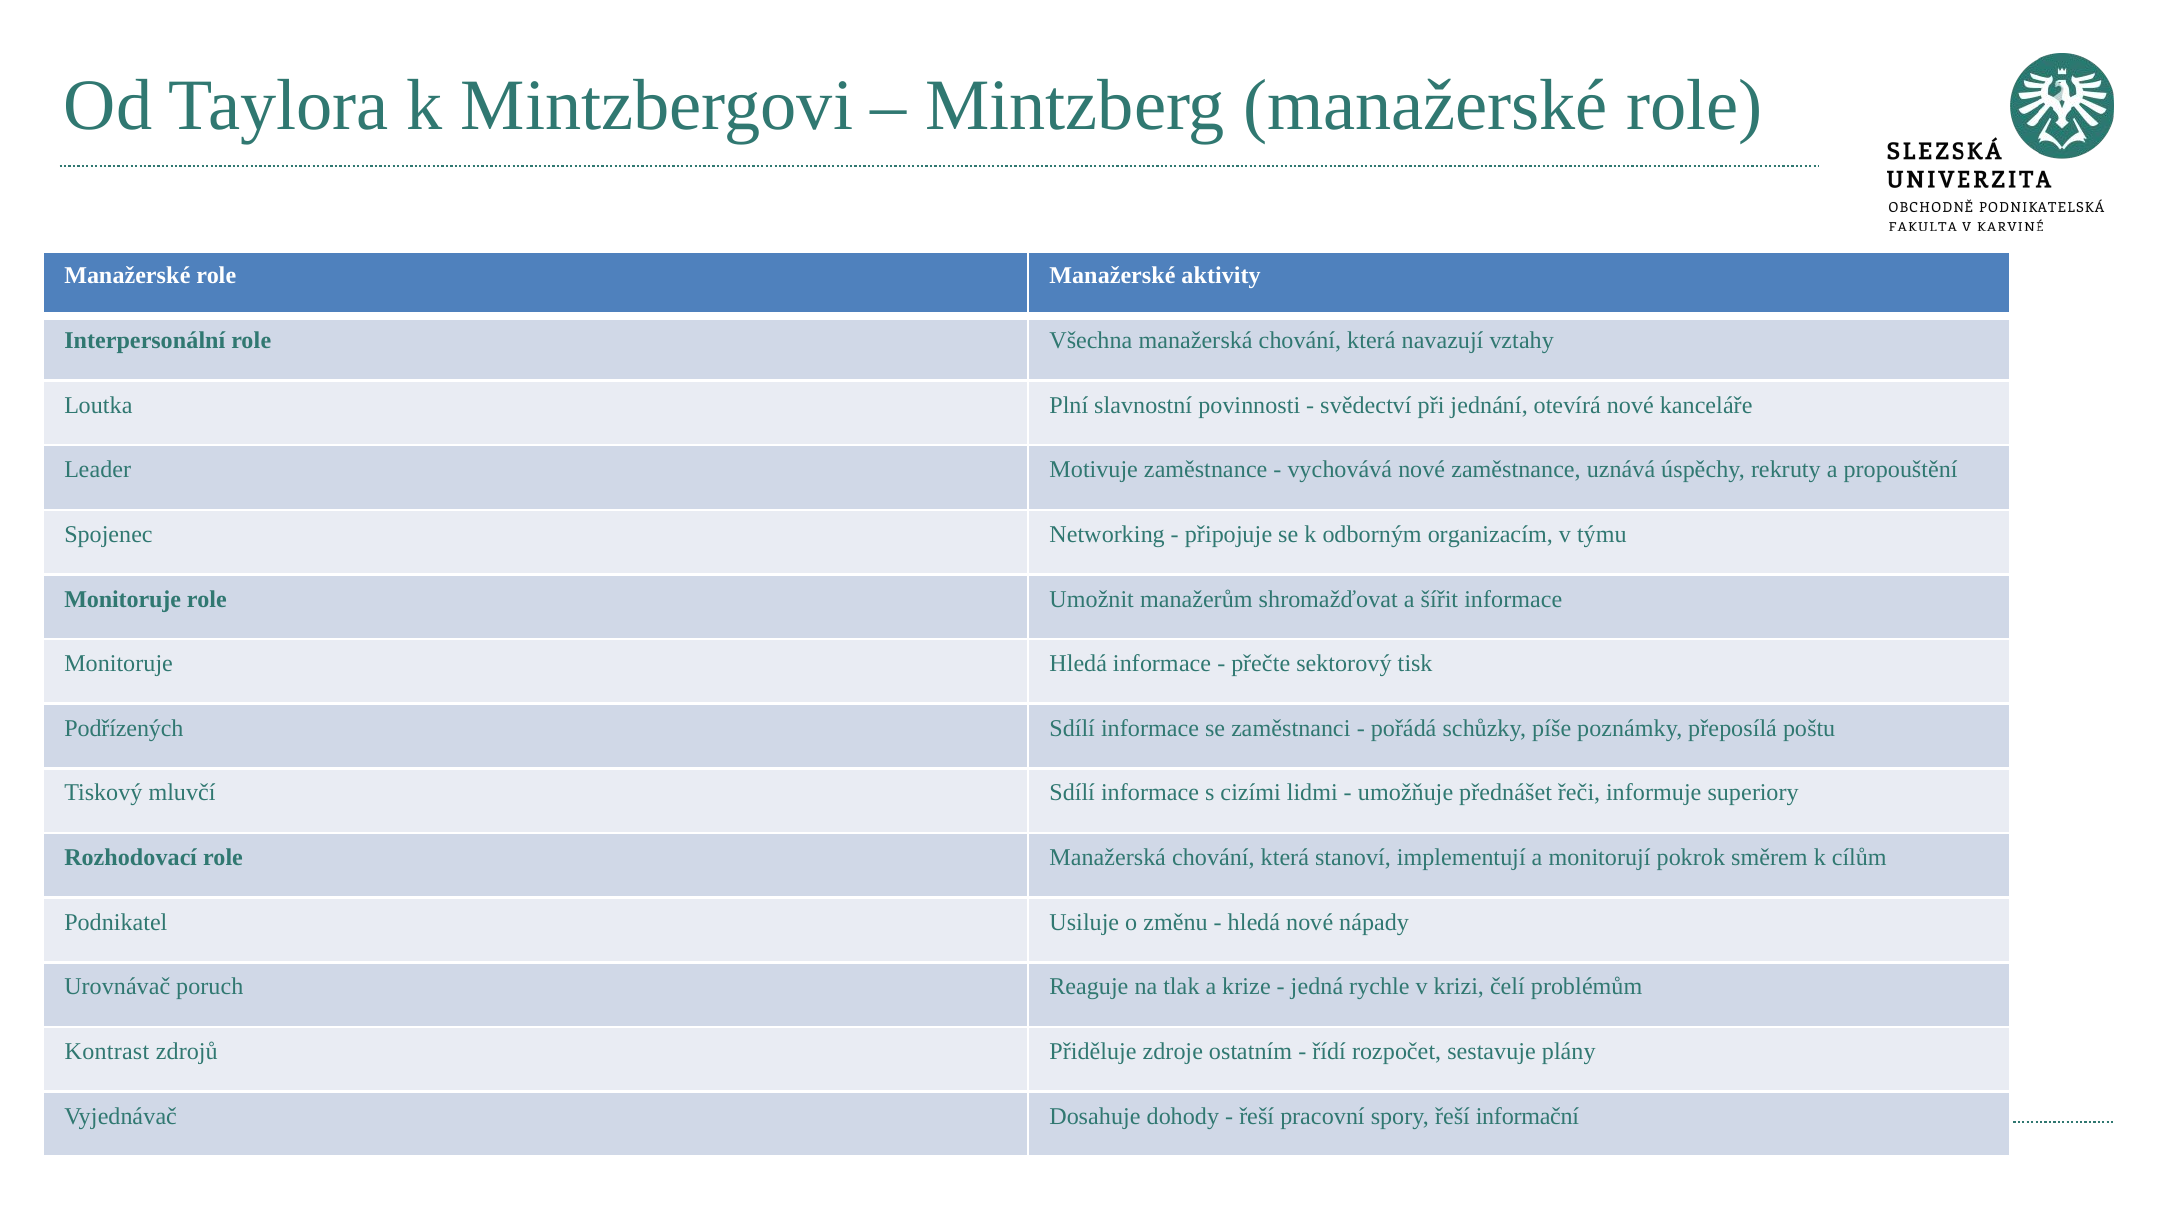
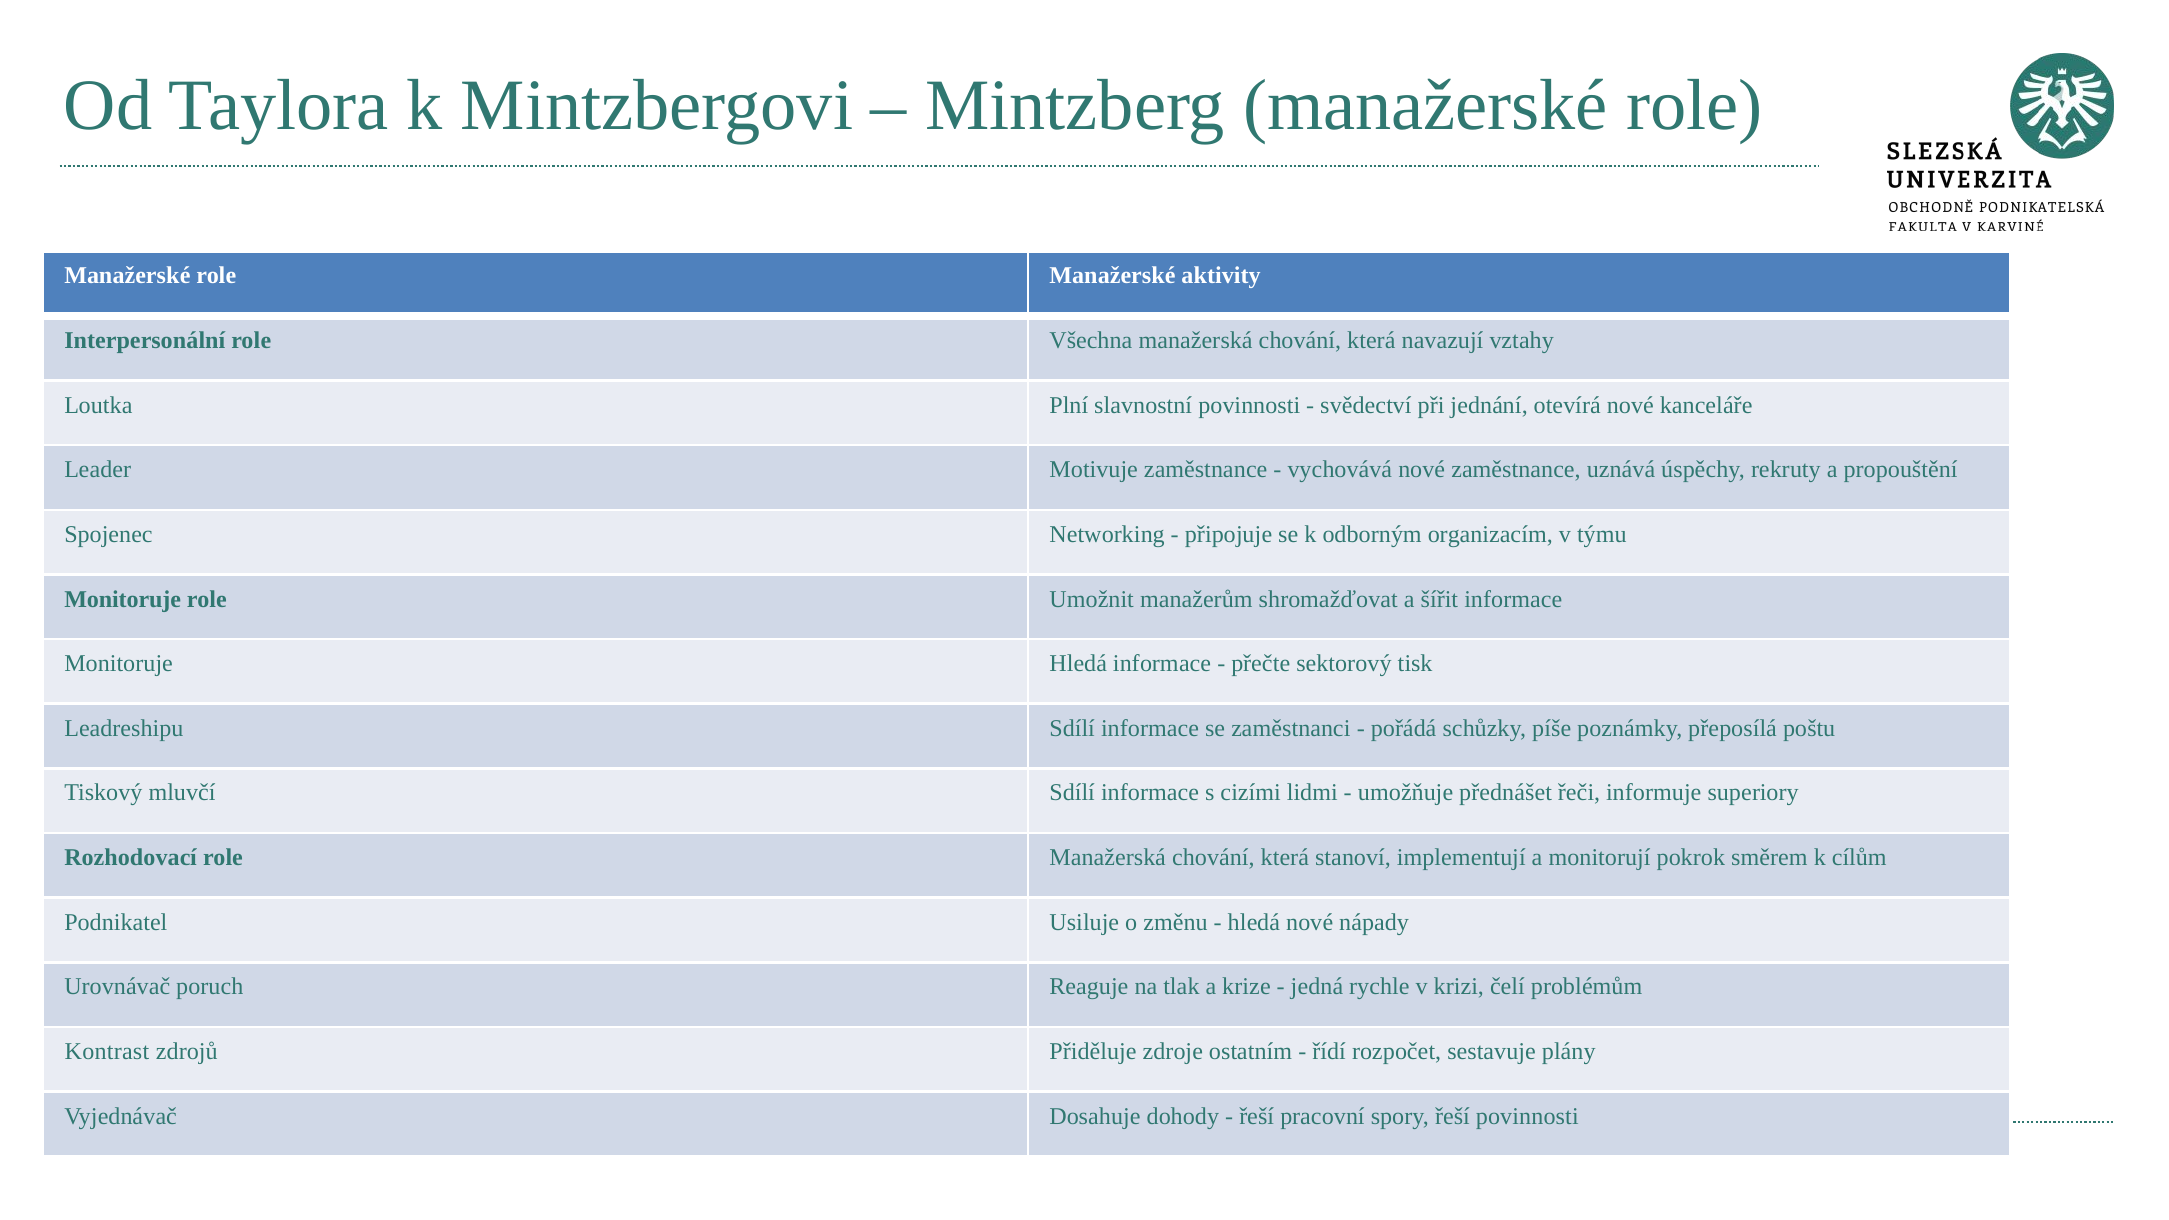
Podřízených: Podřízených -> Leadreshipu (124, 728)
řeší informační: informační -> povinnosti (1527, 1116)
